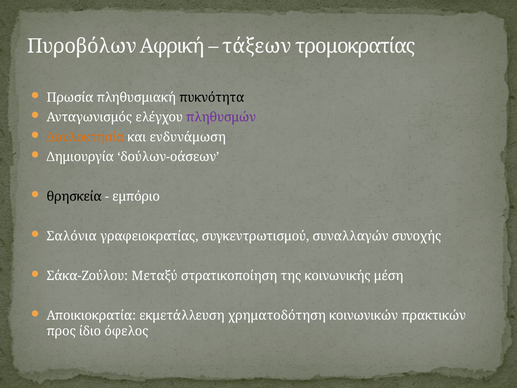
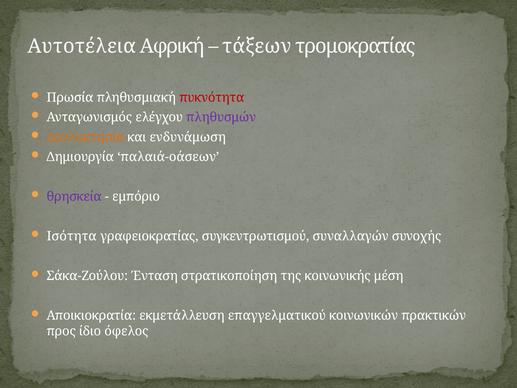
Πυροβόλων: Πυροβόλων -> Αυτοτέλεια (82, 46)
πυκνότητα colour: black -> red (212, 97)
δούλων-οάσεων: δούλων-οάσεων -> παλαιά-οάσεων (168, 157)
θρησκεία colour: black -> purple (74, 197)
Σαλόνια: Σαλόνια -> Ισότητα (72, 236)
Μεταξύ: Μεταξύ -> Ένταση (155, 276)
χρηματοδότηση: χρηματοδότηση -> επαγγελματικού (277, 315)
